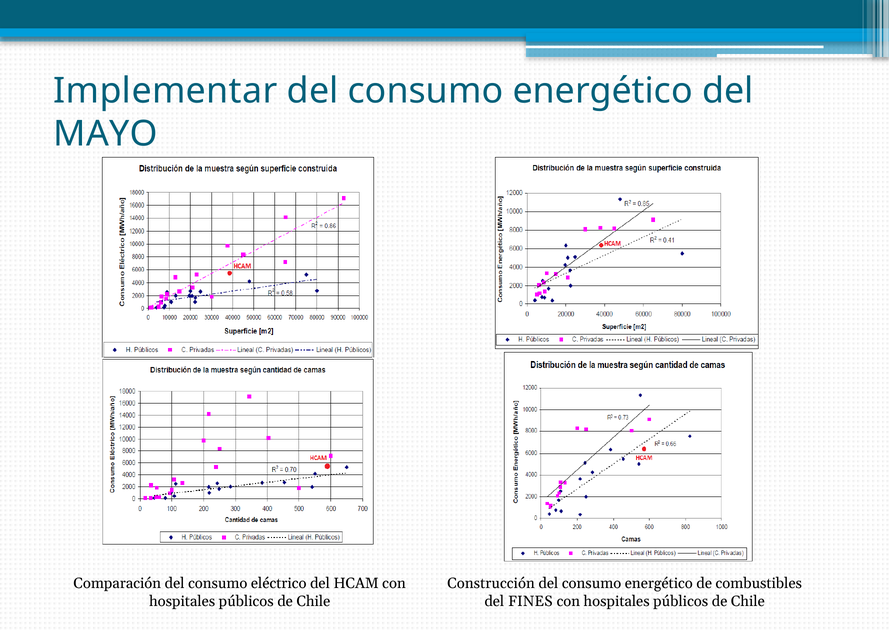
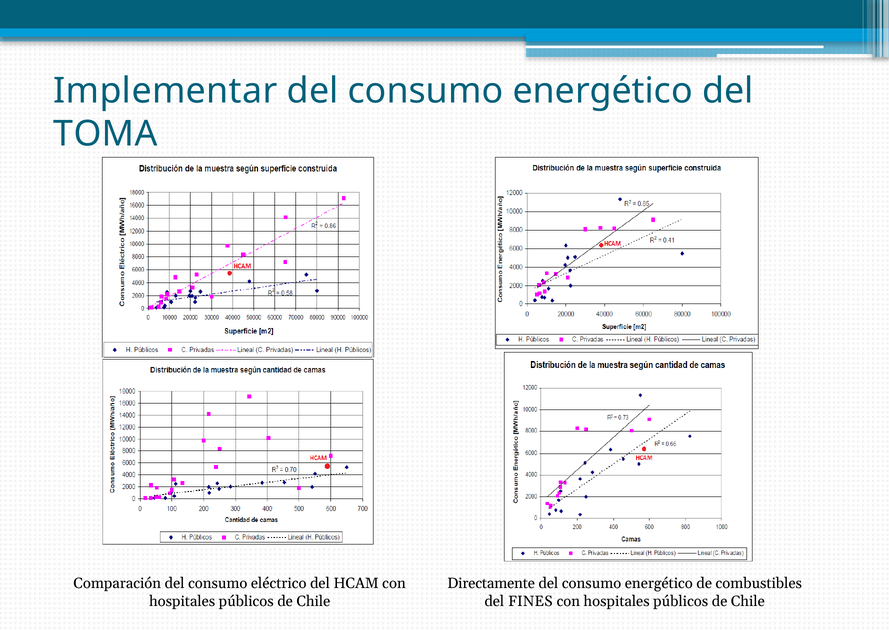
MAYO: MAYO -> TOMA (105, 134)
Construcción: Construcción -> Directamente (491, 583)
